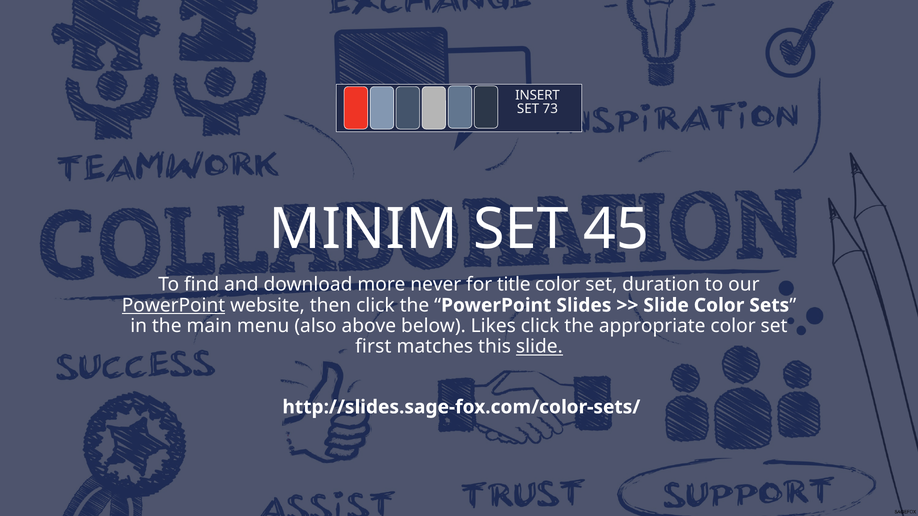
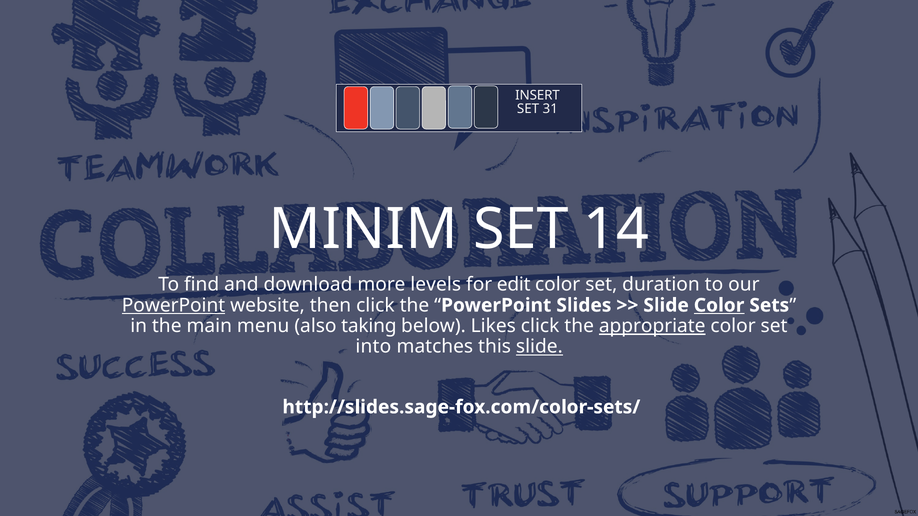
73: 73 -> 31 (550, 109)
45: 45 -> 14 (616, 229)
never: never -> levels (436, 285)
title: title -> edit (514, 285)
Color underline: none -> present (719, 306)
above: above -> taking (369, 326)
appropriate underline: none -> present (652, 326)
first: first -> into (373, 347)
